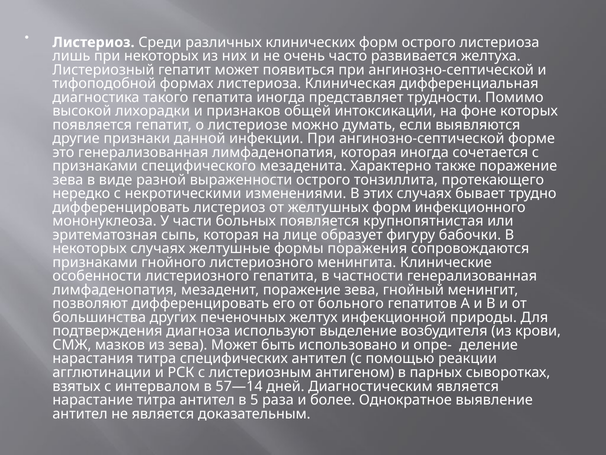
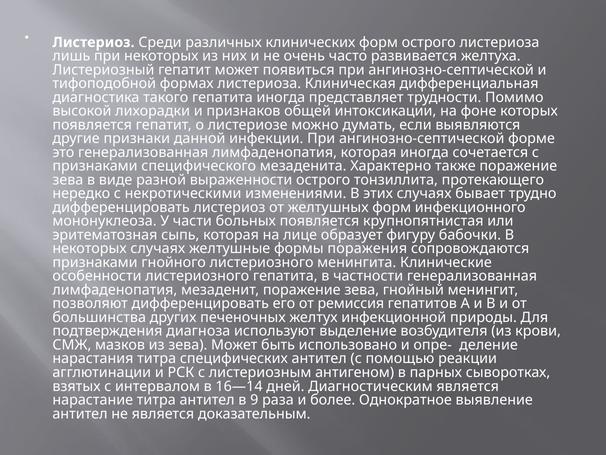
больного: больного -> ремиссия (351, 303)
57—14: 57—14 -> 16—14 (239, 386)
5: 5 -> 9 (254, 400)
